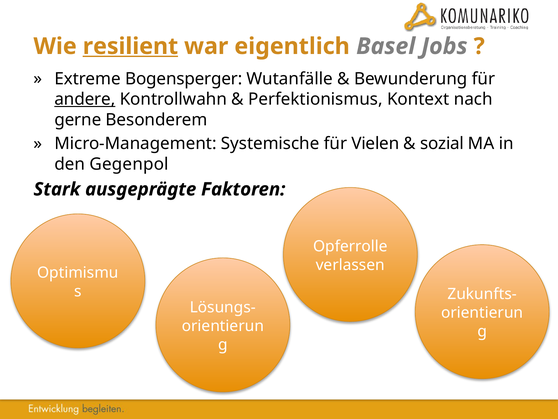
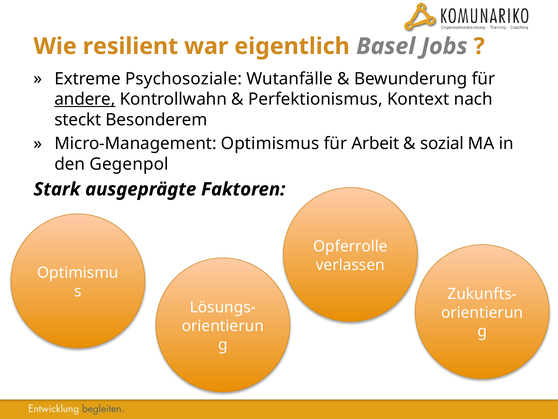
resilient underline: present -> none (130, 46)
Bogensperger: Bogensperger -> Psychosoziale (184, 79)
gerne: gerne -> steckt (78, 120)
Systemische: Systemische -> Optimismus (270, 143)
Vielen: Vielen -> Arbeit (375, 143)
